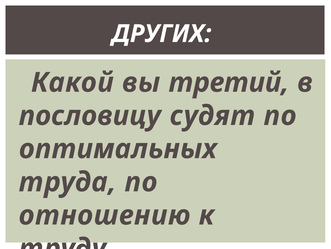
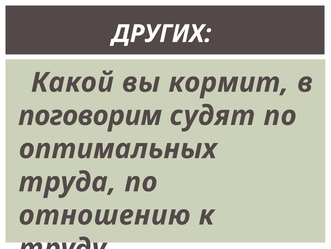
третий: третий -> кормит (229, 82)
пословицу: пословицу -> поговорим (90, 115)
